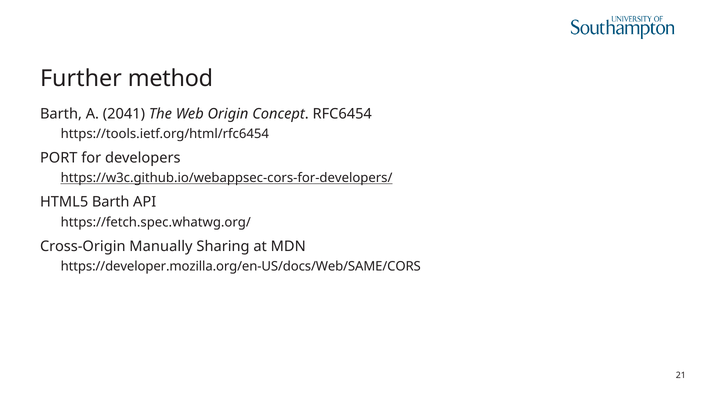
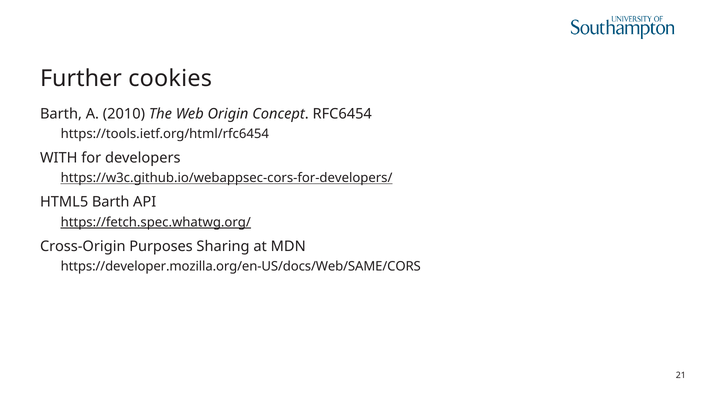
method: method -> cookies (170, 79)
2041: 2041 -> 2010 (124, 114)
PORT: PORT -> WITH (59, 158)
https://fetch.spec.whatwg.org/ underline: none -> present (156, 223)
Manually: Manually -> Purposes (161, 247)
